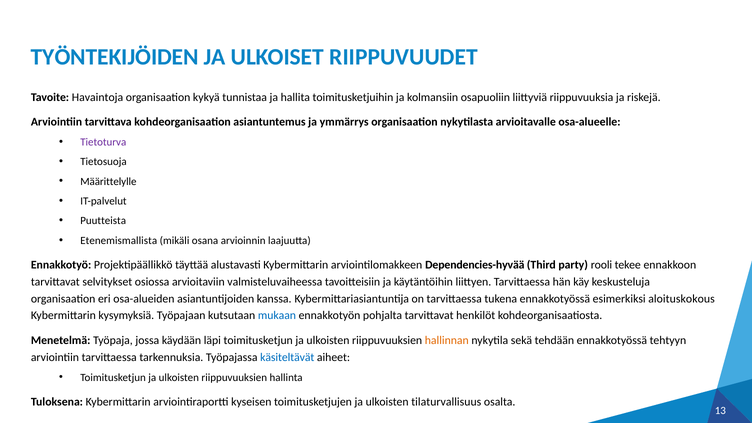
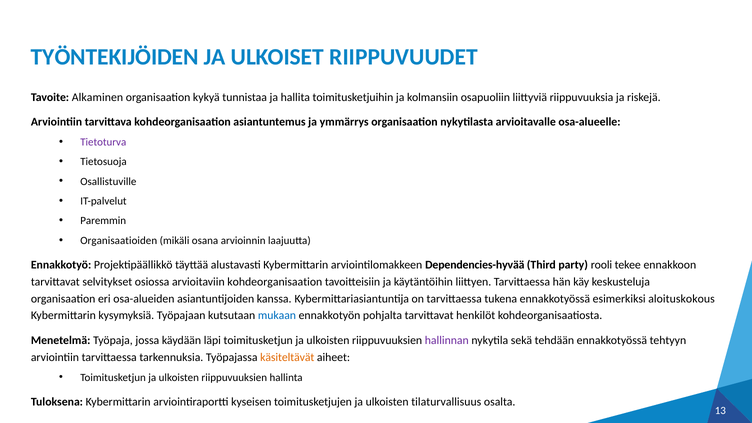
Havaintoja: Havaintoja -> Alkaminen (97, 97)
Määrittelylle: Määrittelylle -> Osallistuville (108, 181)
Puutteista: Puutteista -> Paremmin (103, 221)
Etenemismallista: Etenemismallista -> Organisaatioiden (119, 240)
arvioitaviin valmisteluvaiheessa: valmisteluvaiheessa -> kohdeorganisaation (275, 282)
hallinnan colour: orange -> purple (447, 340)
käsiteltävät colour: blue -> orange (287, 357)
